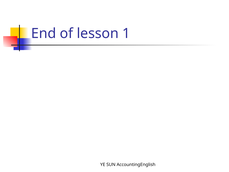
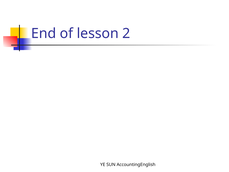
1: 1 -> 2 (126, 33)
